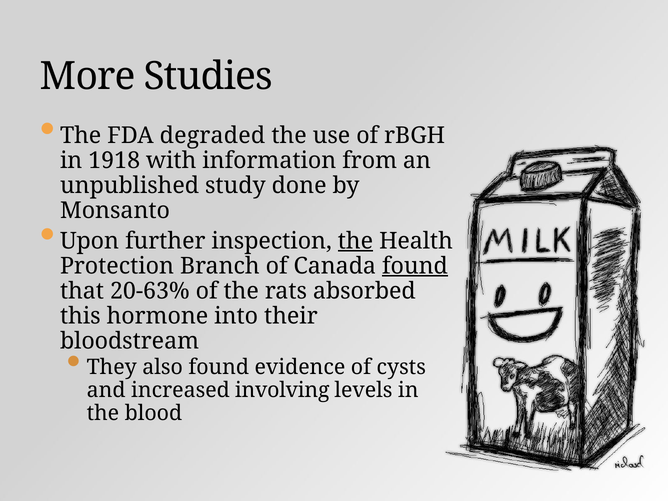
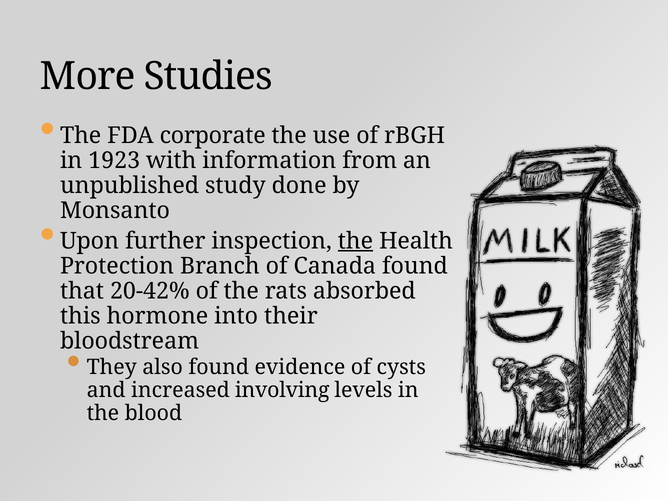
degraded: degraded -> corporate (213, 136)
1918: 1918 -> 1923 (114, 161)
found underline: present -> none (415, 266)
20-63%: 20-63% -> 20-42% (150, 291)
